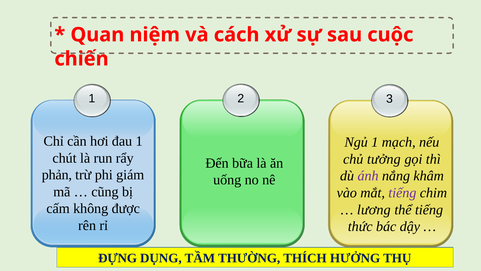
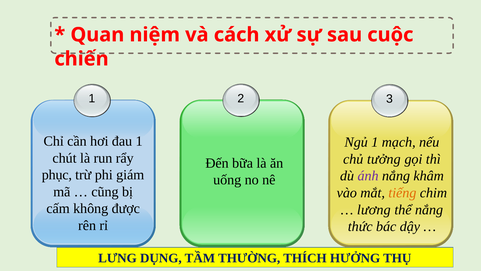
phản: phản -> phục (57, 175)
tiếng colour: purple -> orange (402, 193)
thể tiếng: tiếng -> nắng (429, 209)
ĐỰNG: ĐỰNG -> LƯNG (117, 258)
